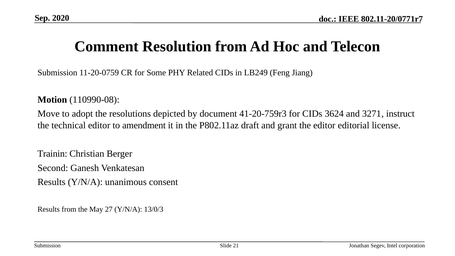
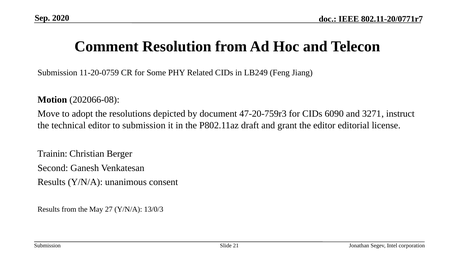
110990-08: 110990-08 -> 202066-08 (94, 100)
41-20-759r3: 41-20-759r3 -> 47-20-759r3 (263, 114)
3624: 3624 -> 6090 (334, 114)
to amendment: amendment -> submission (144, 125)
